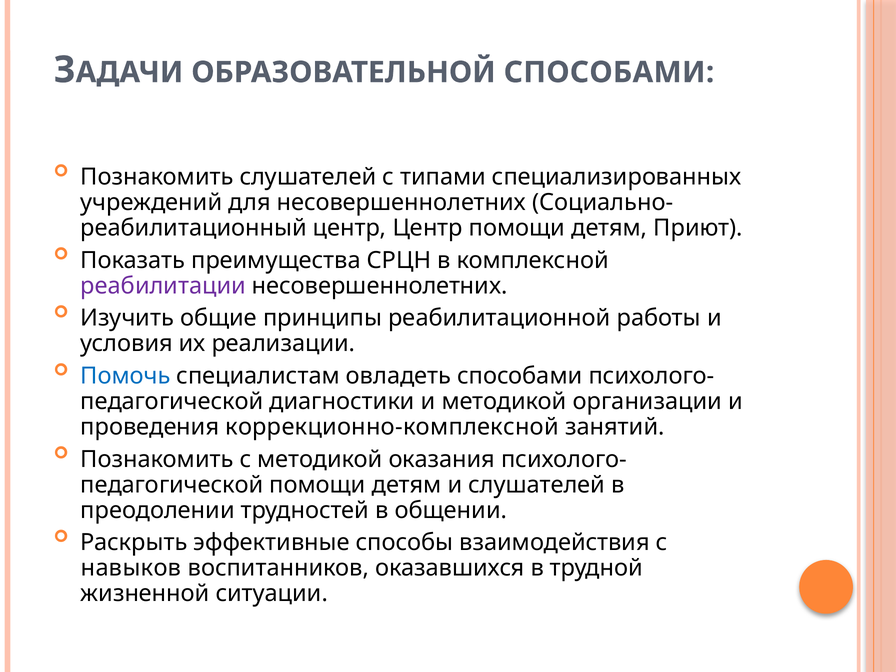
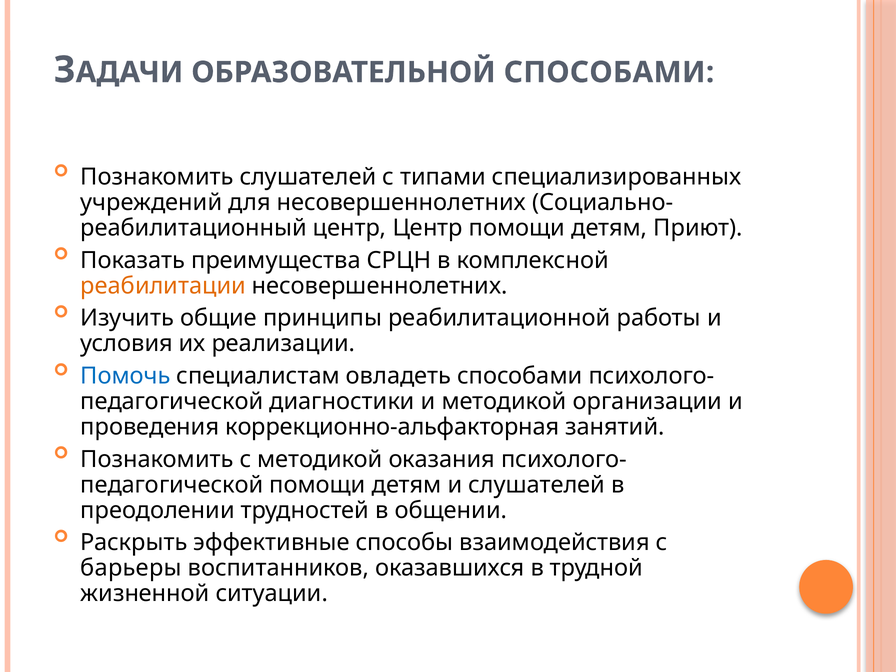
реабилитации colour: purple -> orange (163, 286)
коррекционно-комплексной: коррекционно-комплексной -> коррекционно-альфакторная (392, 427)
навыков: навыков -> барьеры (131, 568)
